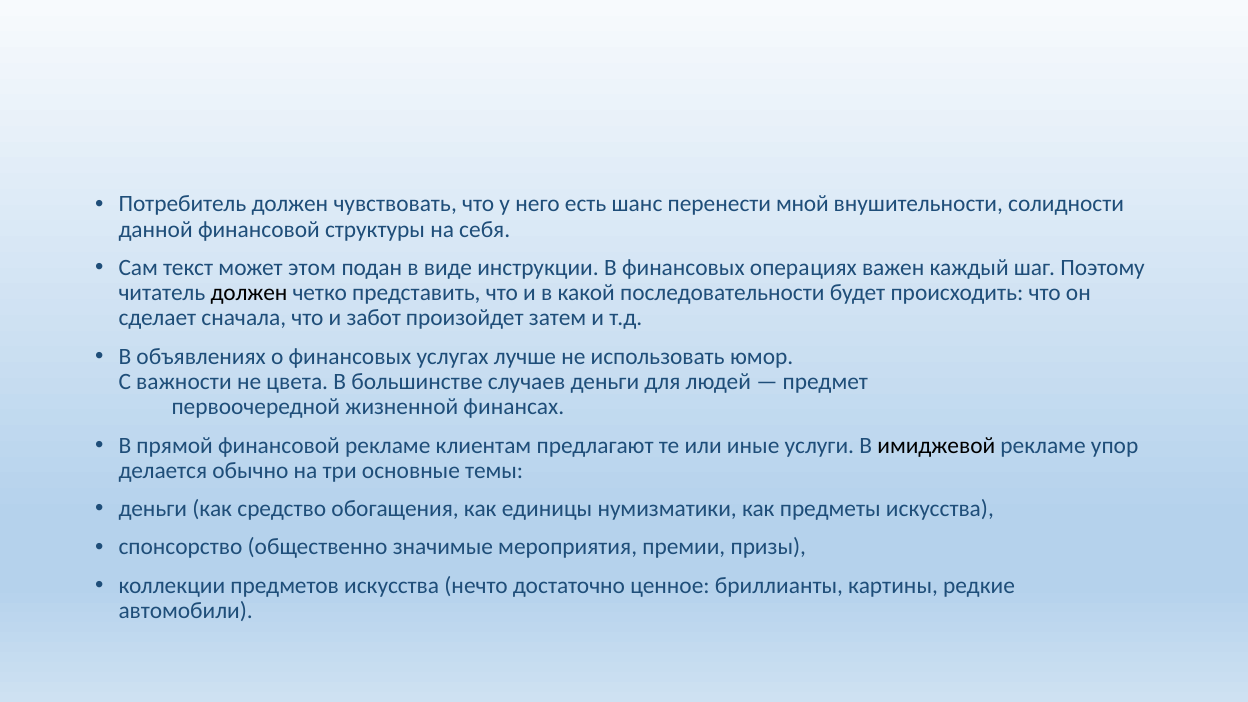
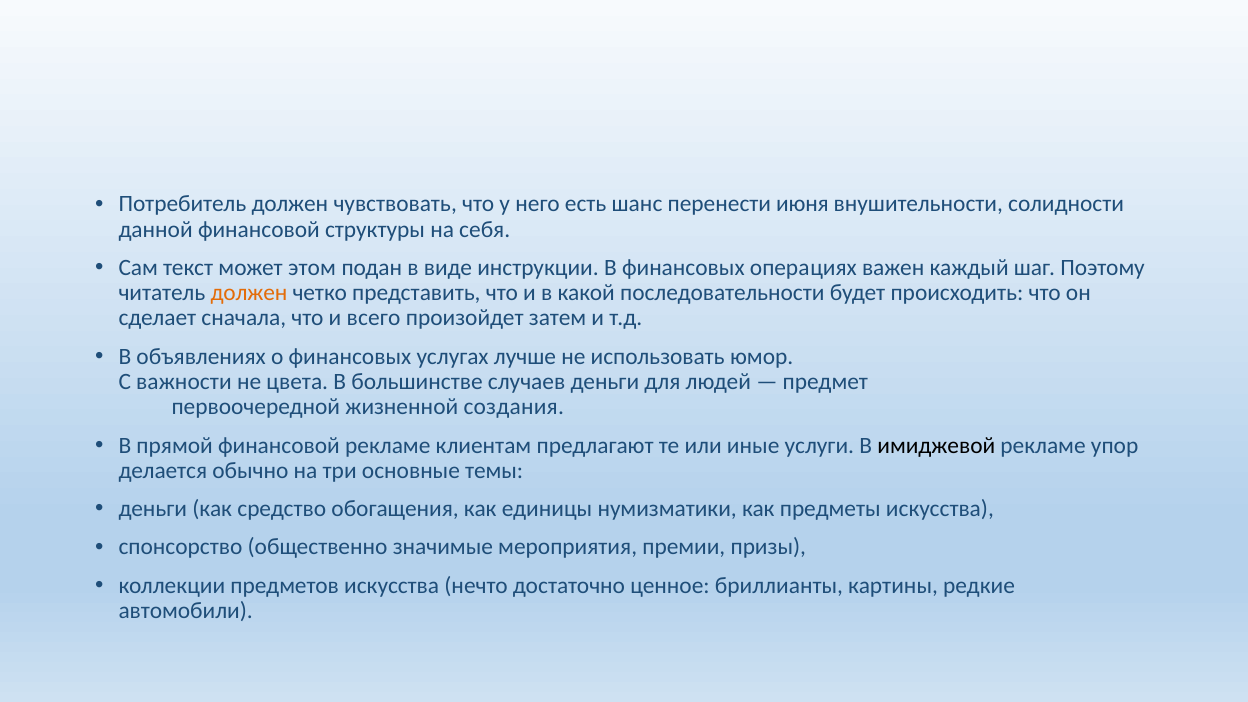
мной: мной -> июня (802, 204)
должен colour: black -> orange (249, 293)
забот: забот -> всего (374, 318)
финансах: финансах -> создания (514, 407)
